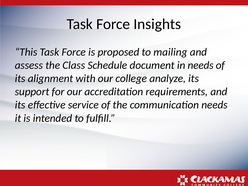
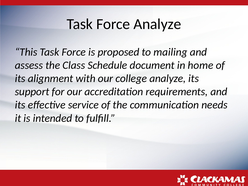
Force Insights: Insights -> Analyze (157, 24)
in needs: needs -> home (201, 65)
